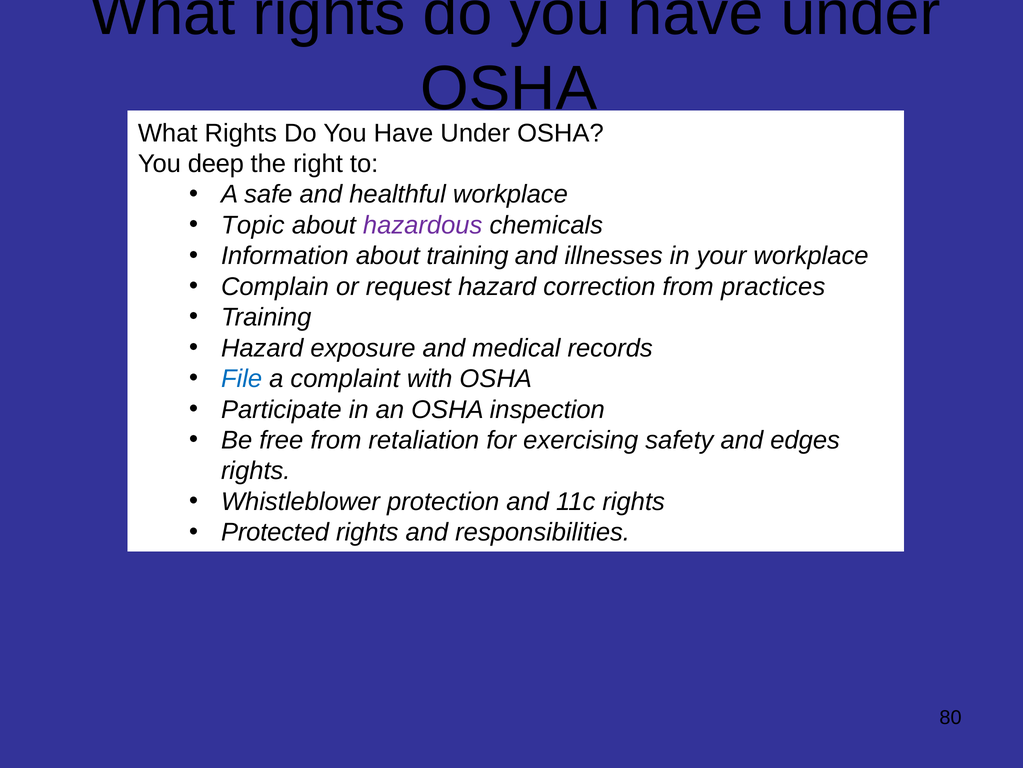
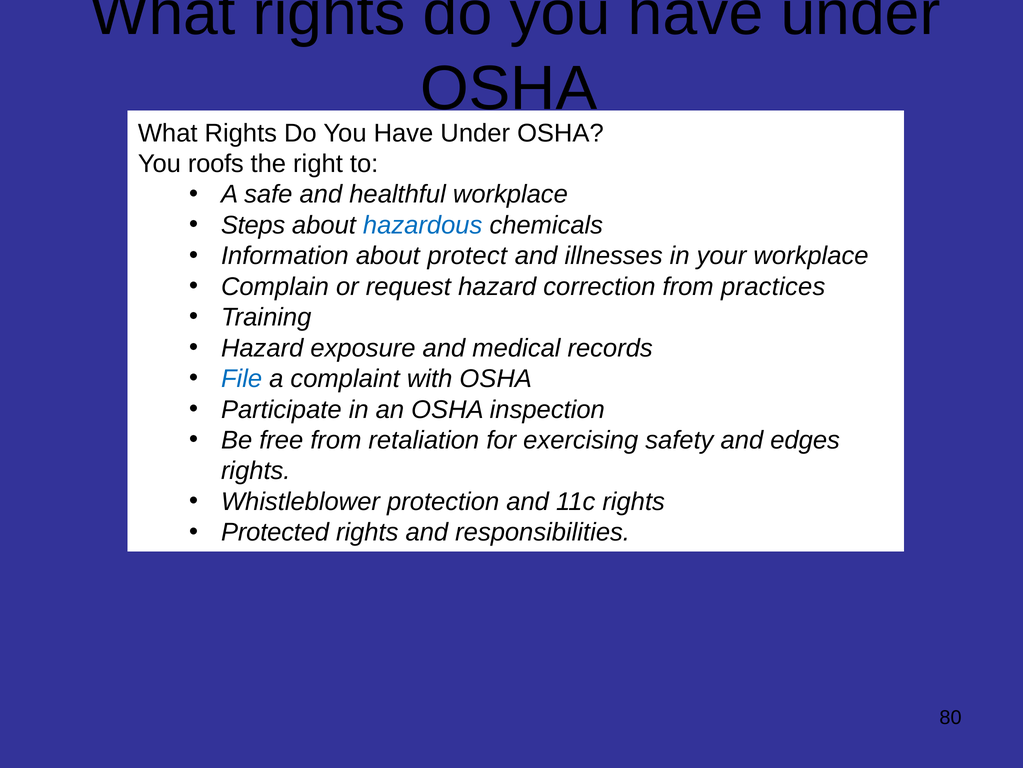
deep: deep -> roofs (216, 164)
Topic: Topic -> Steps (253, 225)
hazardous colour: purple -> blue (423, 225)
about training: training -> protect (467, 256)
